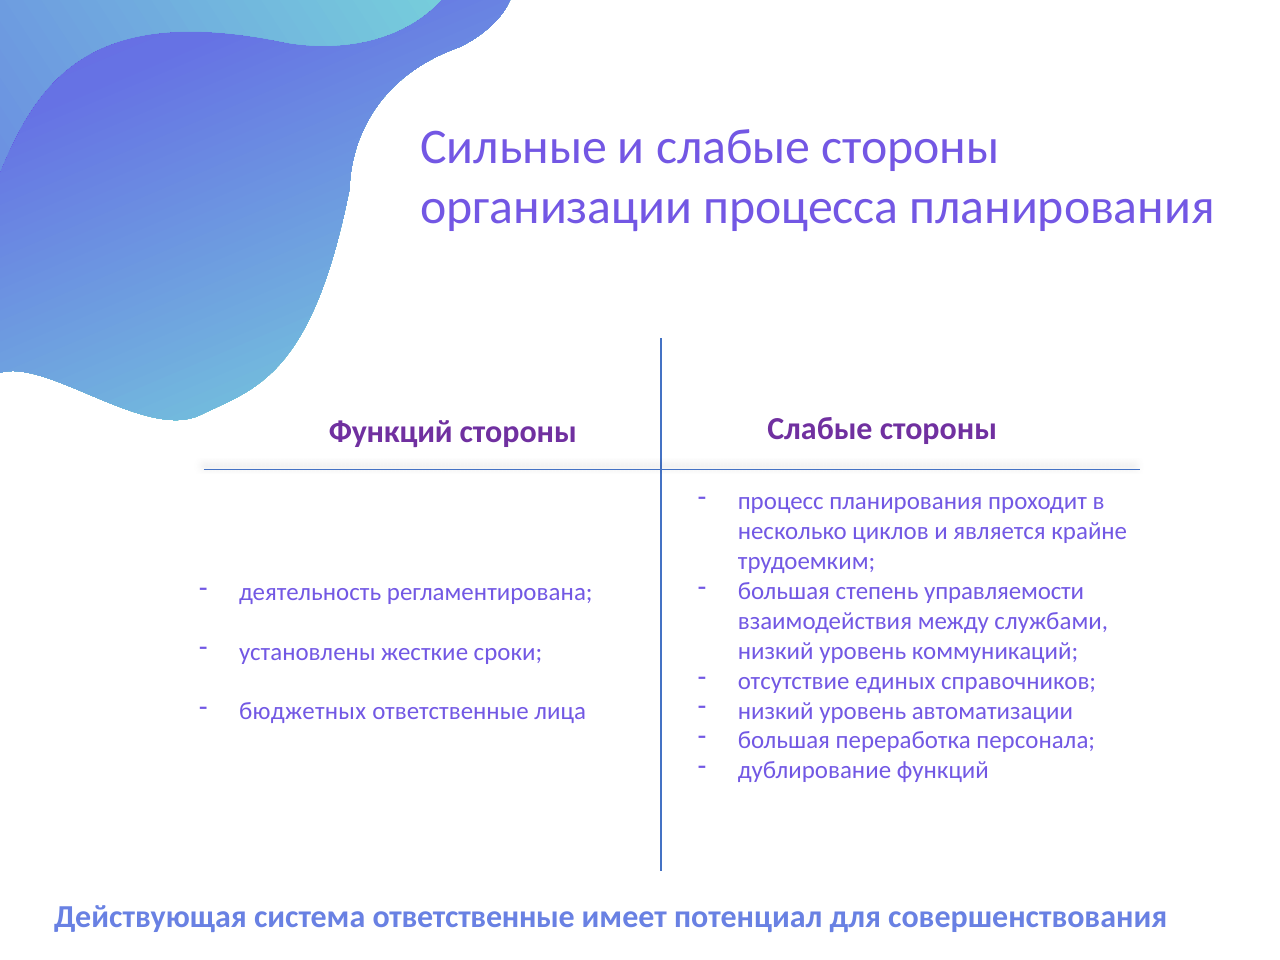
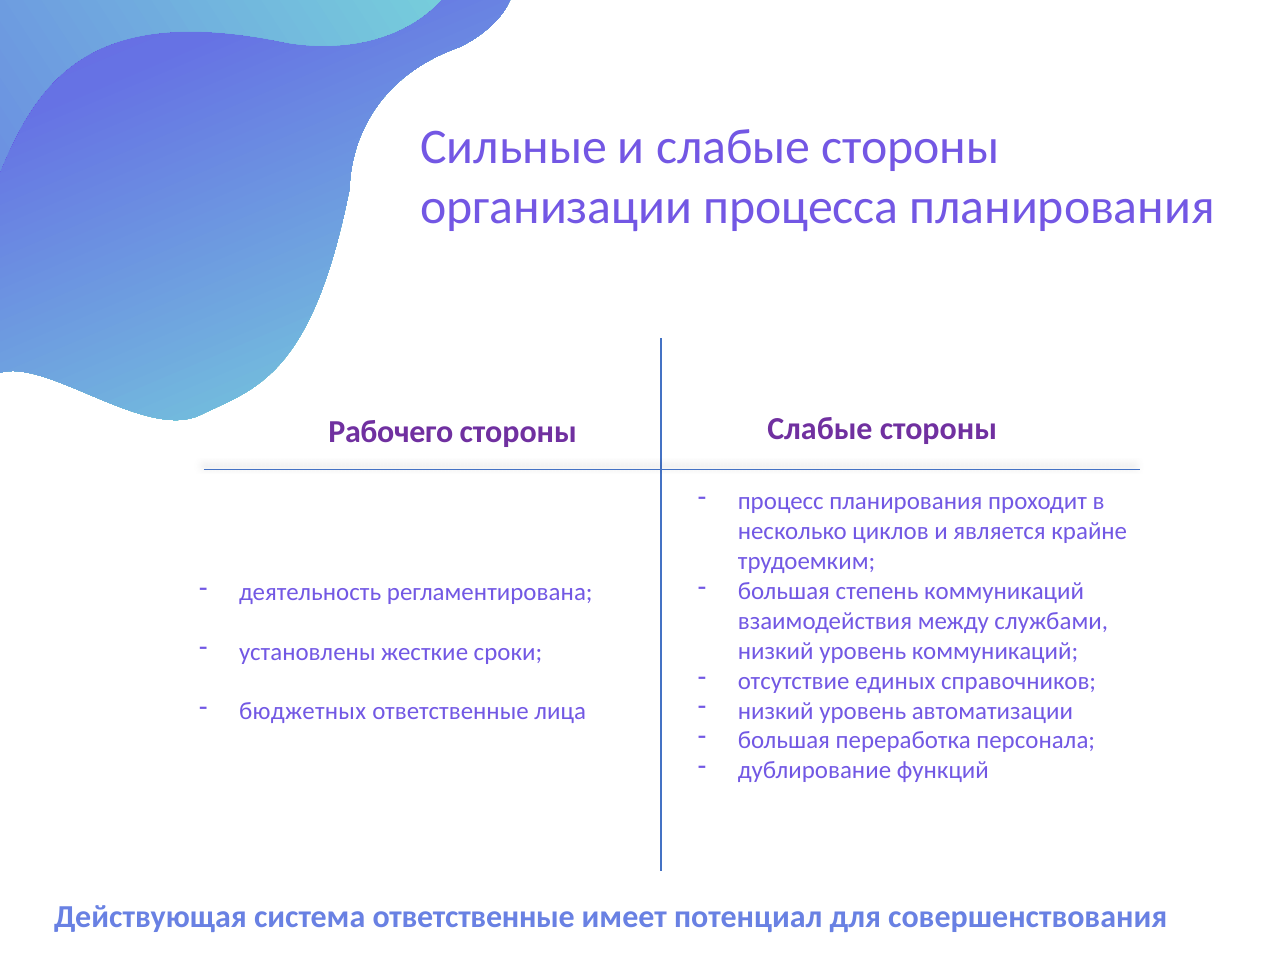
Функций: Функций -> Рабочего (391, 432)
степень управляемости: управляемости -> коммуникаций (1004, 591)
